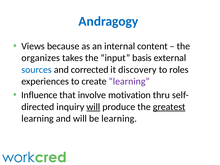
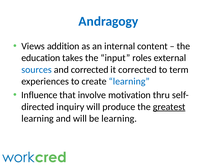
because: because -> addition (63, 46)
organizes: organizes -> education (41, 58)
basis: basis -> roles (142, 58)
it discovery: discovery -> corrected (137, 70)
roles: roles -> term (179, 70)
learning colour: purple -> blue (129, 81)
will underline: present -> none (93, 107)
